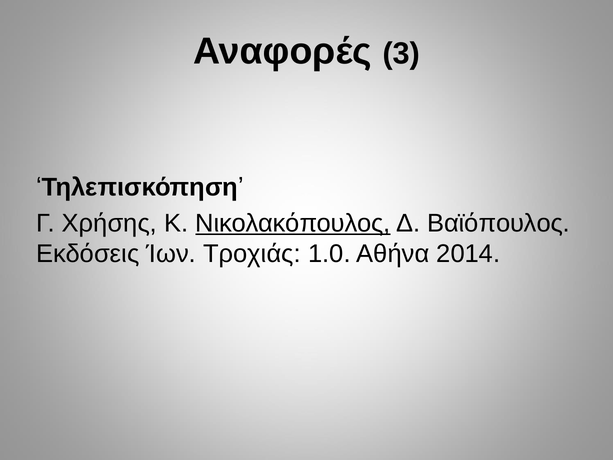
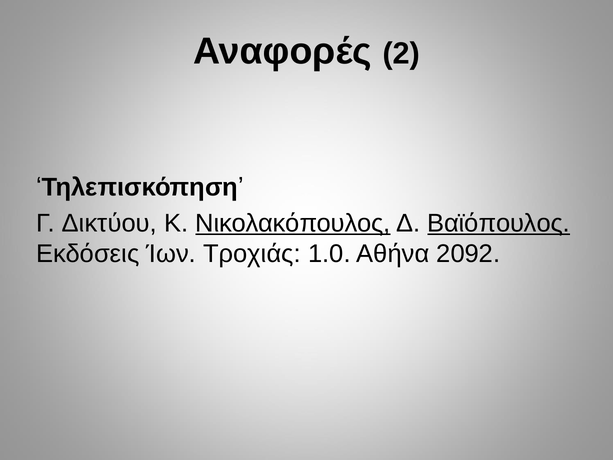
3: 3 -> 2 (401, 54)
Χρήσης: Χρήσης -> Δικτύου (109, 223)
Βαϊόπουλος underline: none -> present (499, 223)
2014: 2014 -> 2092 (468, 254)
